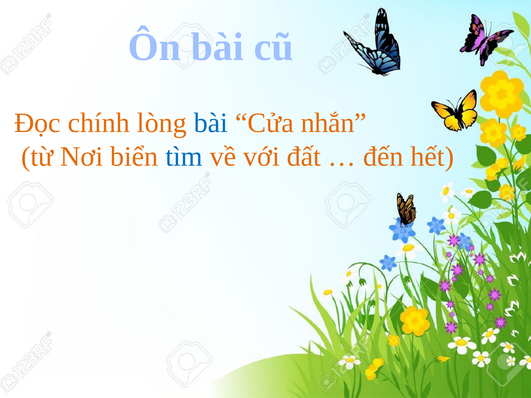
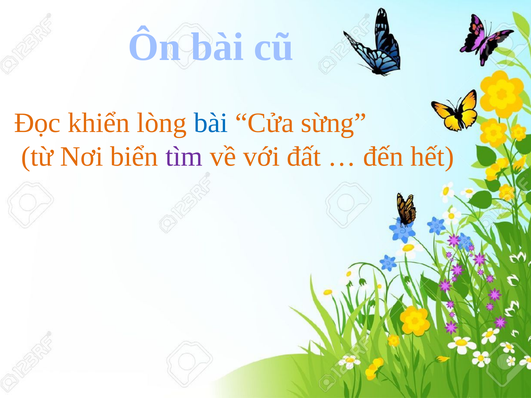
chính: chính -> khiển (99, 123)
nhắn: nhắn -> sừng (334, 123)
tìm colour: blue -> purple (184, 157)
